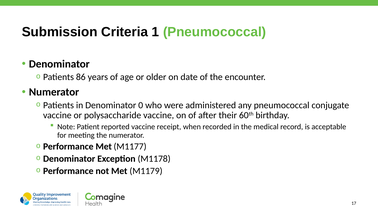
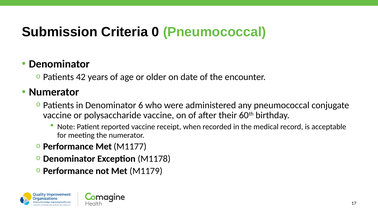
1: 1 -> 0 (155, 32)
86: 86 -> 42 (81, 77)
0: 0 -> 6 (141, 105)
